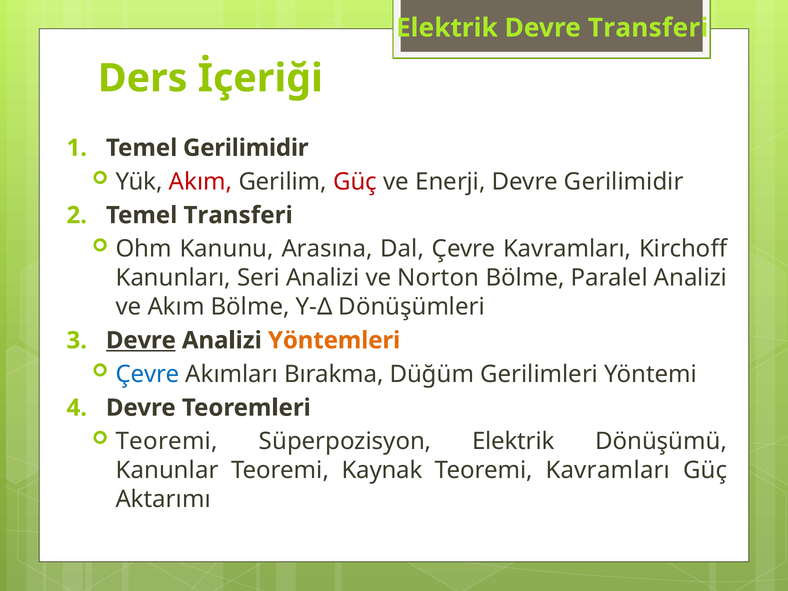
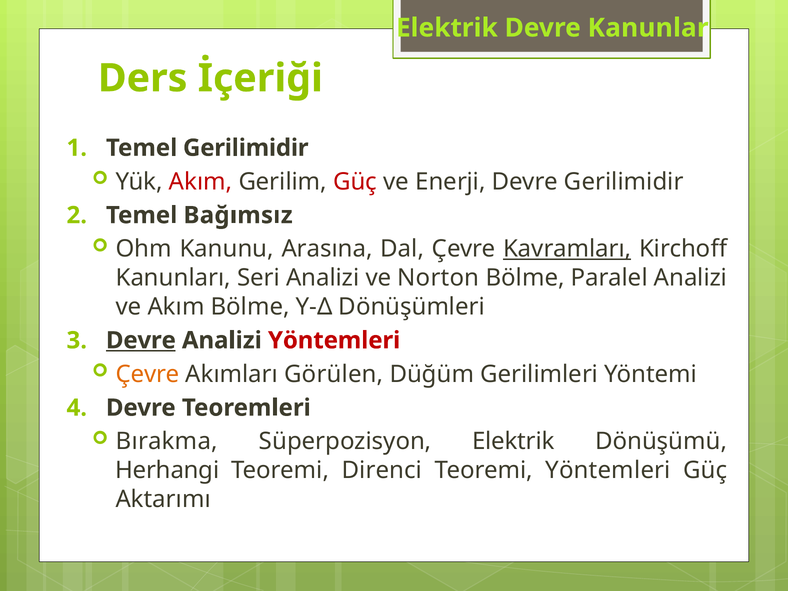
Devre Transferi: Transferi -> Kanunlar (648, 28)
Temel Transferi: Transferi -> Bağımsız (238, 215)
Kavramları underline: none -> present (567, 249)
Yöntemleri colour: orange -> red (334, 340)
Çevre colour: blue -> orange (148, 374)
Bırakma: Bırakma -> Görülen (334, 374)
Teoremi: Teoremi -> Bırakma (167, 441)
Kanunlar: Kanunlar -> Herhangi (167, 470)
Kaynak: Kaynak -> Direnci (382, 470)
Teoremi Kavramları: Kavramları -> Yöntemleri (608, 470)
